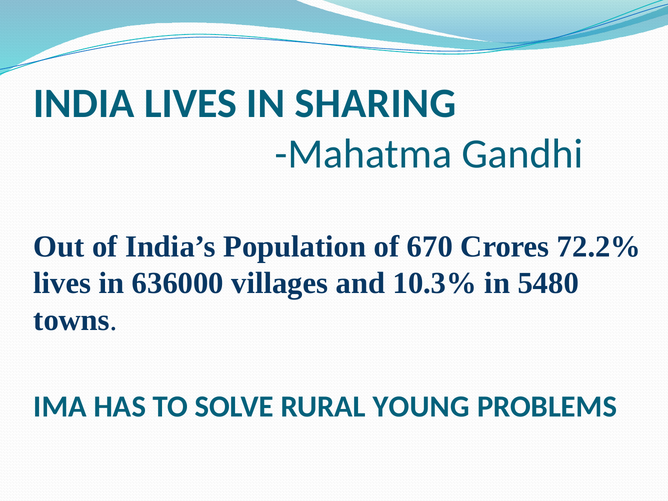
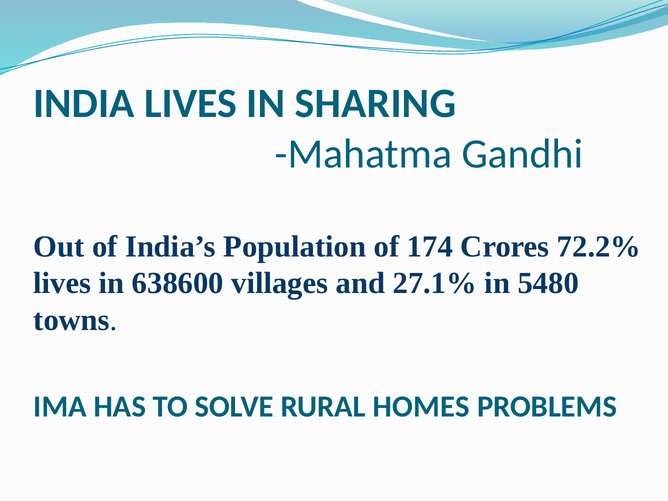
670: 670 -> 174 (430, 247)
636000: 636000 -> 638600 (178, 283)
10.3%: 10.3% -> 27.1% (435, 283)
YOUNG: YOUNG -> HOMES (421, 407)
